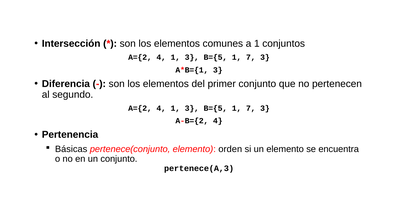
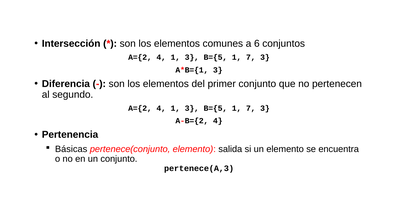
a 1: 1 -> 6 (257, 43)
orden: orden -> salida (230, 149)
